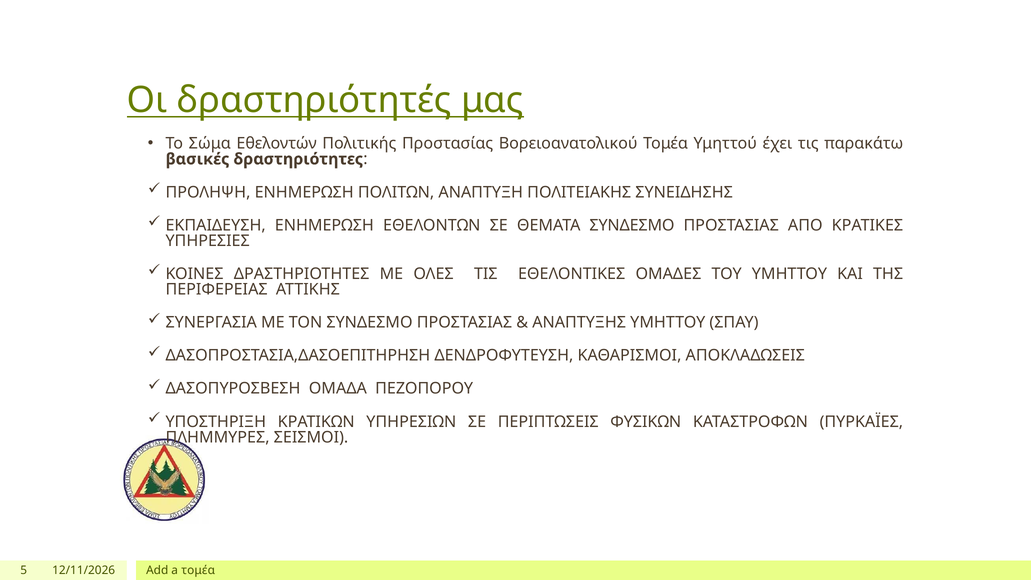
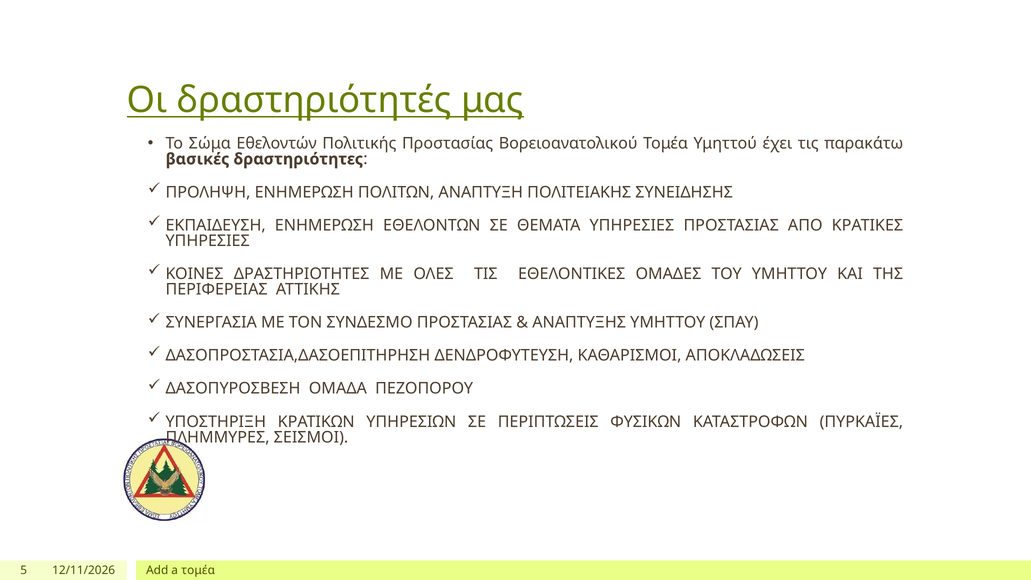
ΘΕΜΑΤΑ ΣΥΝΔΕΣΜΟ: ΣΥΝΔΕΣΜΟ -> ΥΠΗΡΕΣΙΕΣ (632, 225)
